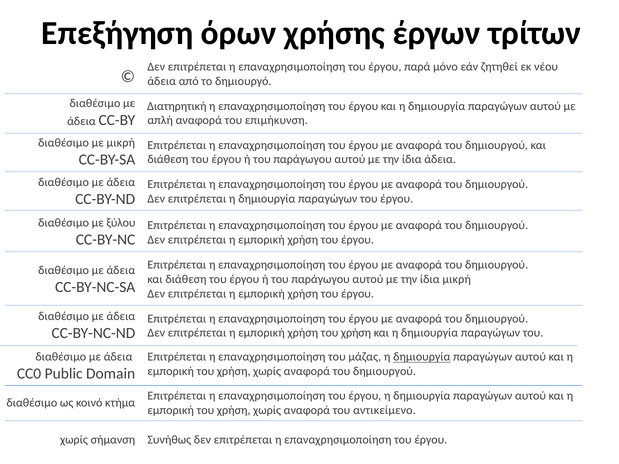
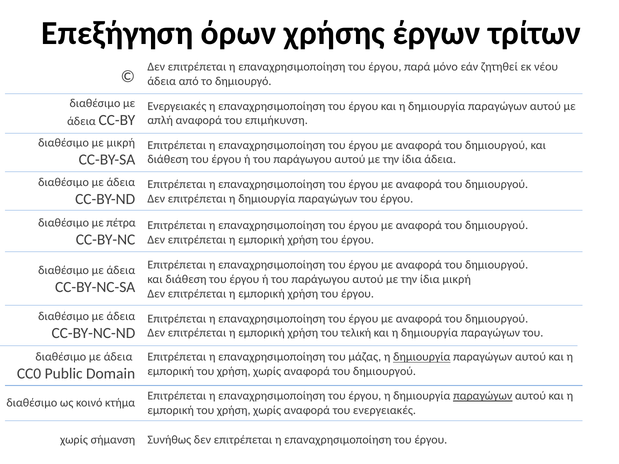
Διατηρητική: Διατηρητική -> Ενεργειακές (177, 106)
ξύλου: ξύλου -> πέτρα (121, 223)
χρήση του χρήση: χρήση -> τελική (356, 333)
παραγώγων underline: none -> present (483, 396)
του αντικείμενο: αντικείμενο -> ενεργειακές (384, 411)
